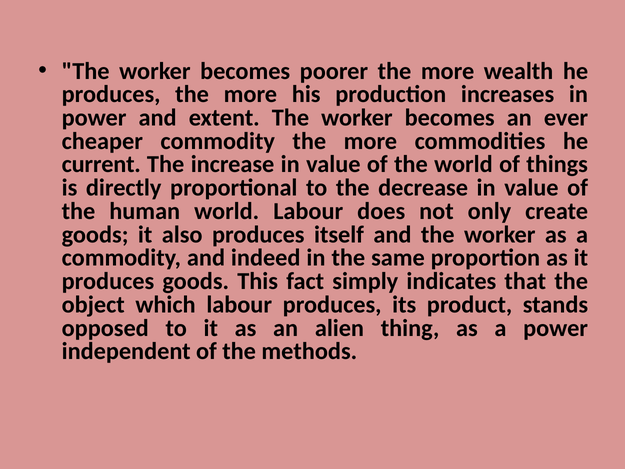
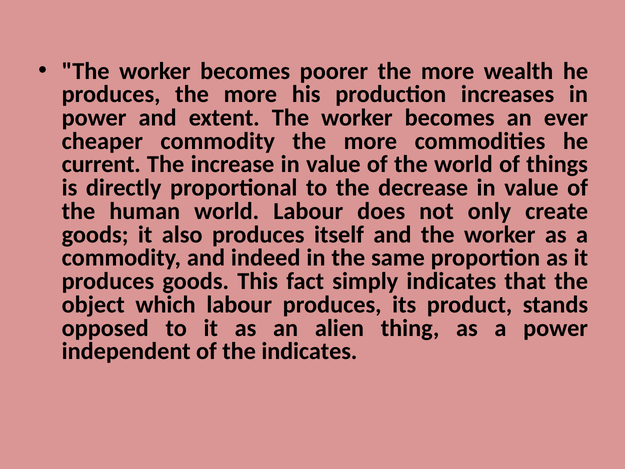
the methods: methods -> indicates (309, 351)
